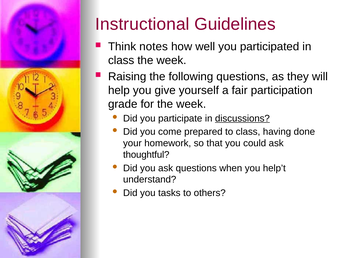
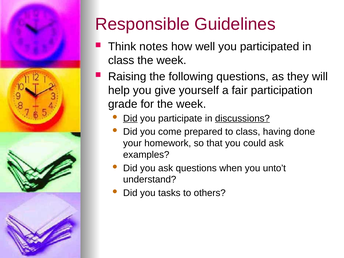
Instructional: Instructional -> Responsible (142, 24)
Did underline: none -> present (130, 118)
thoughtful: thoughtful -> examples (146, 155)
help’t: help’t -> unto’t (274, 168)
